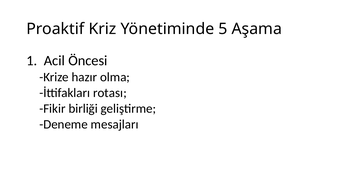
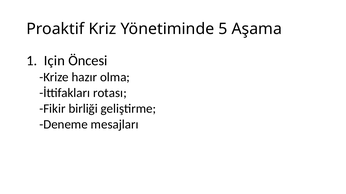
Acil: Acil -> Için (54, 61)
